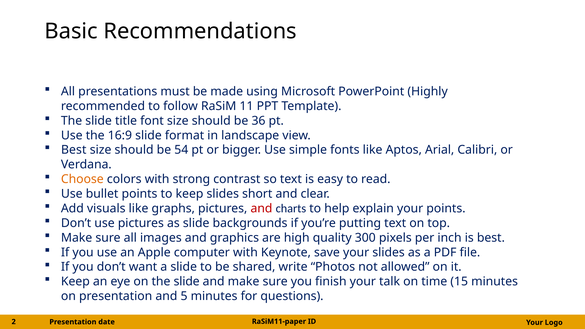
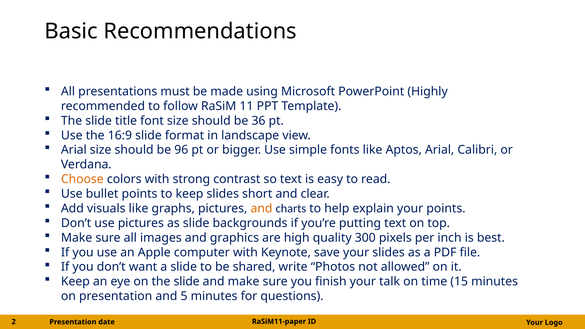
Best: Best -> Arial (74, 150)
54: 54 -> 96 (181, 150)
and colour: red -> orange (261, 208)
